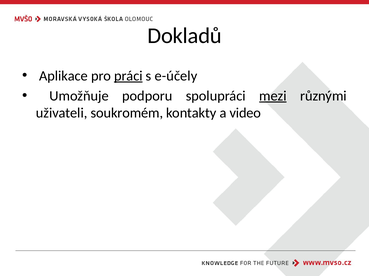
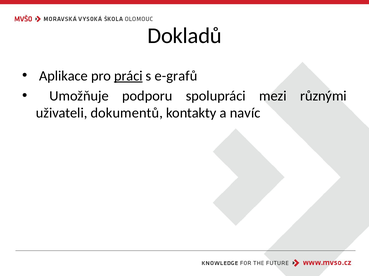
e-účely: e-účely -> e-grafů (176, 76)
mezi underline: present -> none (273, 96)
soukromém: soukromém -> dokumentů (127, 113)
video: video -> navíc (245, 113)
